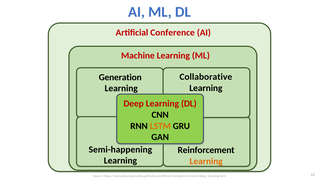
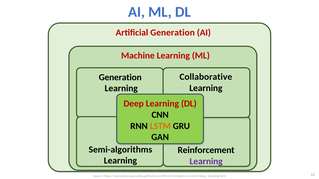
Artificial Conference: Conference -> Generation (173, 33)
Semi-happening: Semi-happening -> Semi-algorithms (120, 150)
Learning colour: orange -> purple (206, 162)
